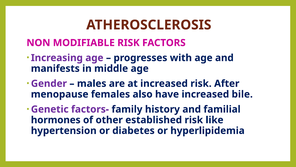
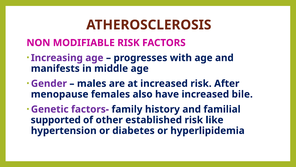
hormones: hormones -> supported (56, 120)
